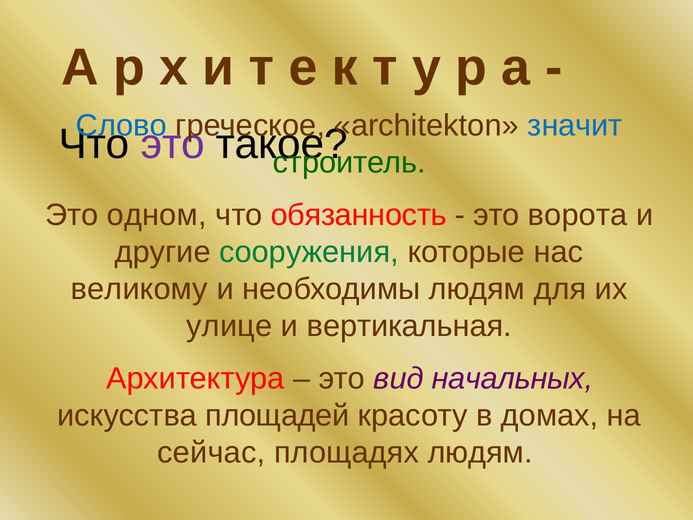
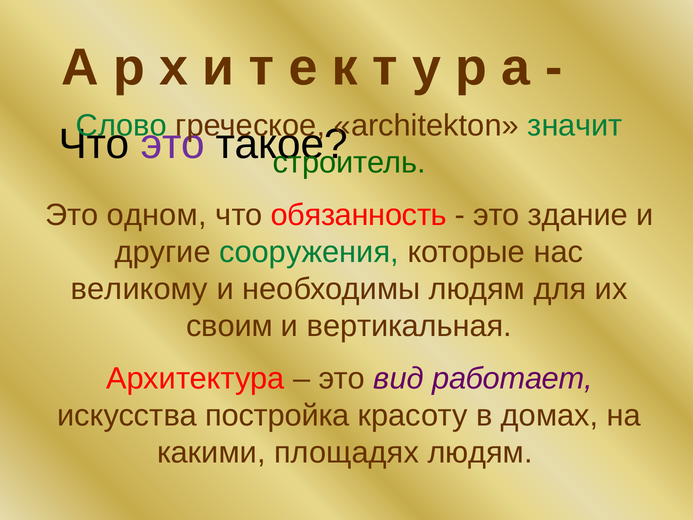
Слово colour: blue -> green (121, 126)
значит colour: blue -> green (575, 126)
ворота: ворота -> здание (578, 215)
улице: улице -> своим (229, 326)
начальных: начальных -> работает (512, 378)
площадей: площадей -> постройка (277, 415)
сейчас: сейчас -> какими (211, 452)
